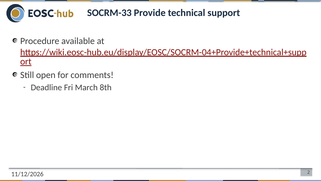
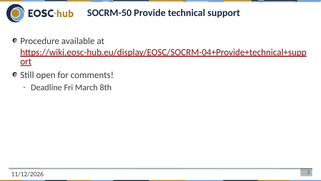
SOCRM-33: SOCRM-33 -> SOCRM-50 (109, 13)
